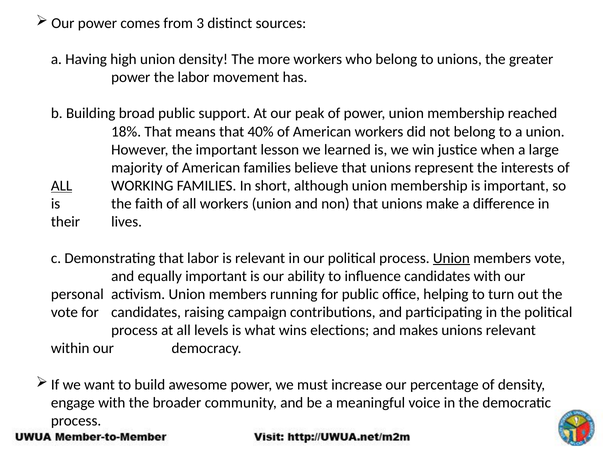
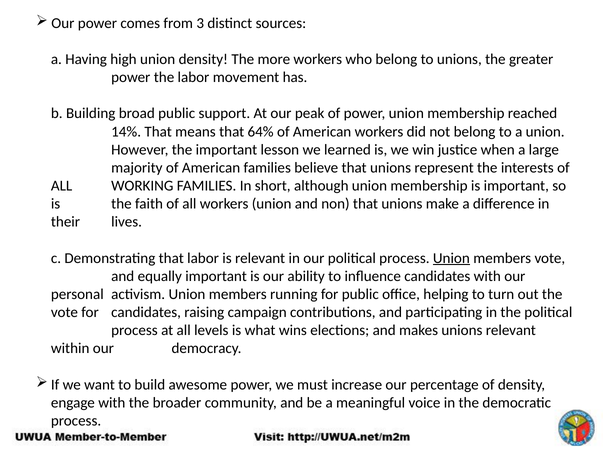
18%: 18% -> 14% (126, 132)
40%: 40% -> 64% (261, 132)
ALL underline: present -> none (62, 186)
